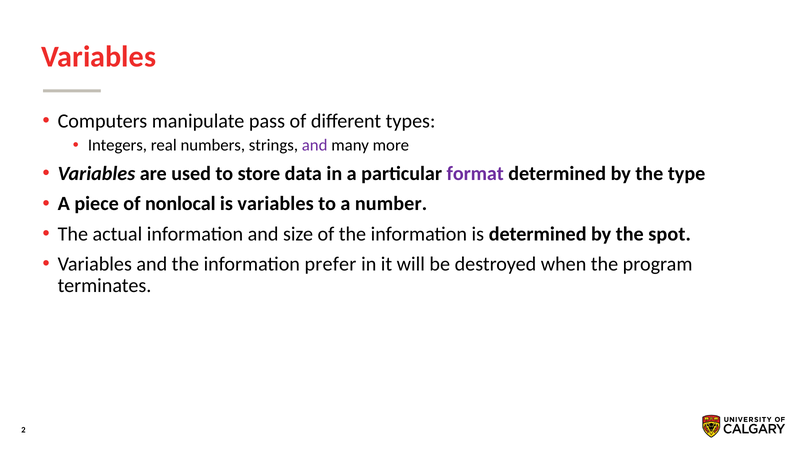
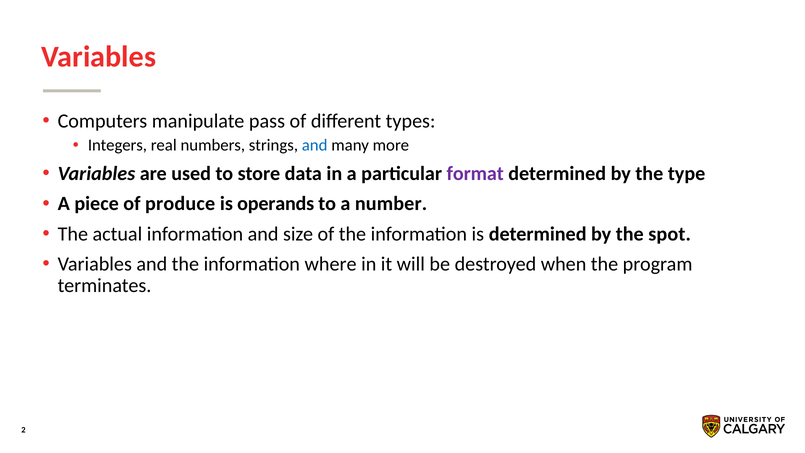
and colour: purple -> blue (315, 145)
nonlocal: nonlocal -> produce (180, 204)
is variables: variables -> operands (276, 204)
prefer: prefer -> where (331, 264)
